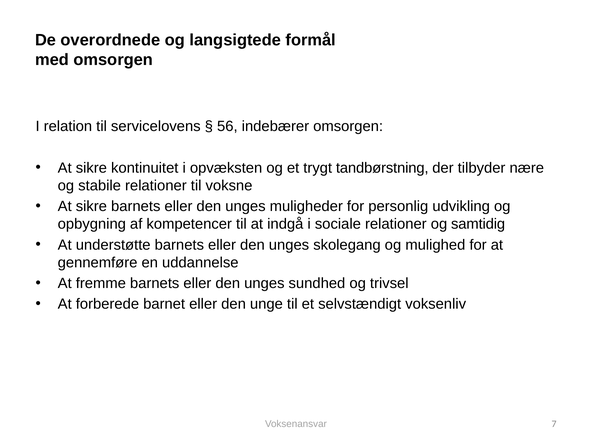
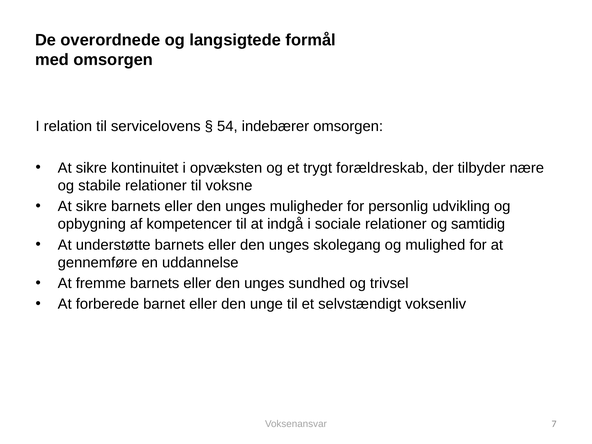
56: 56 -> 54 (227, 126)
tandbørstning: tandbørstning -> forældreskab (382, 168)
